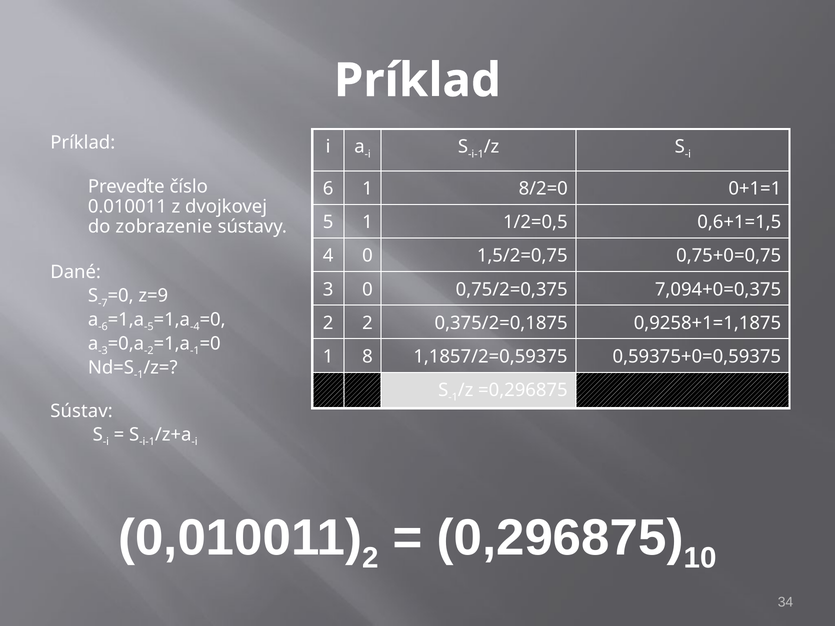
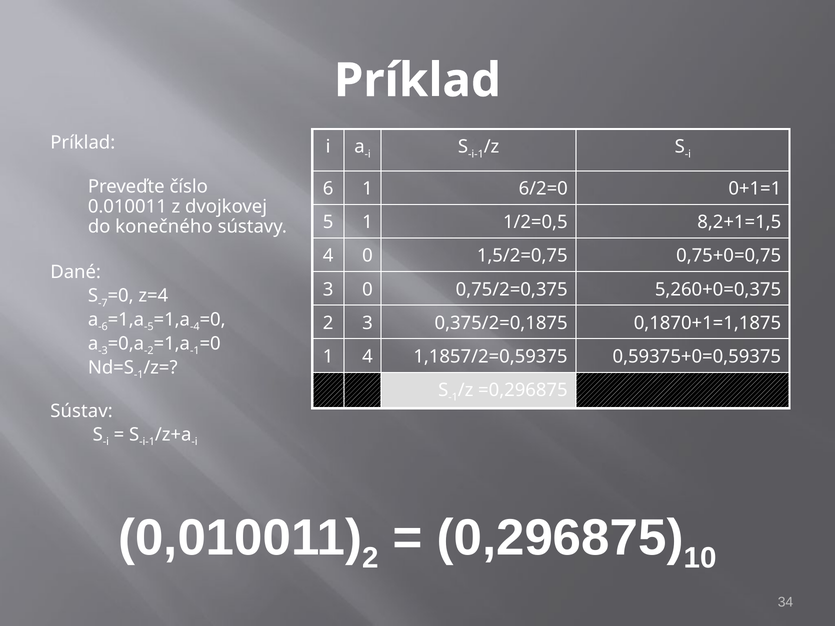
8/2=0: 8/2=0 -> 6/2=0 (543, 189)
0,6+1=1,5: 0,6+1=1,5 -> 8,2+1=1,5 (739, 222)
zobrazenie: zobrazenie -> konečného (164, 227)
7,094+0=0,375: 7,094+0=0,375 -> 5,260+0=0,375 (718, 290)
z=9: z=9 -> z=4 (153, 296)
2 2: 2 -> 3 (368, 323)
0,9258+1=1,1875: 0,9258+1=1,1875 -> 0,1870+1=1,1875 (707, 323)
1 8: 8 -> 4 (368, 357)
